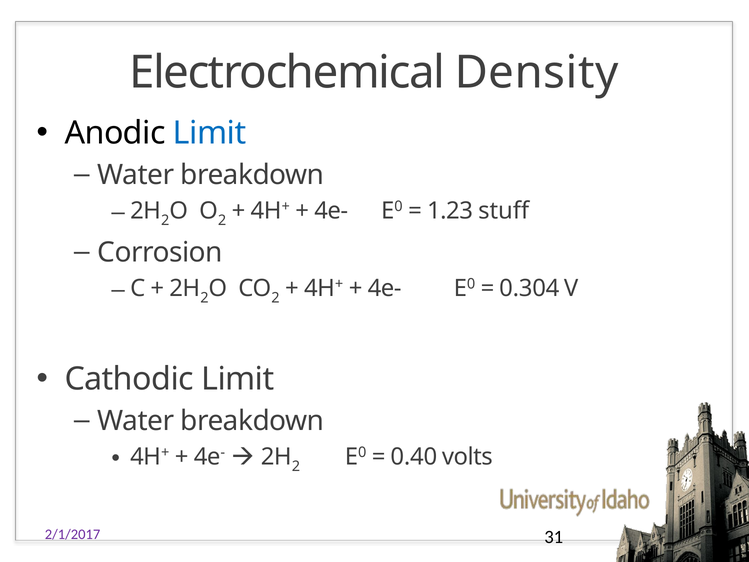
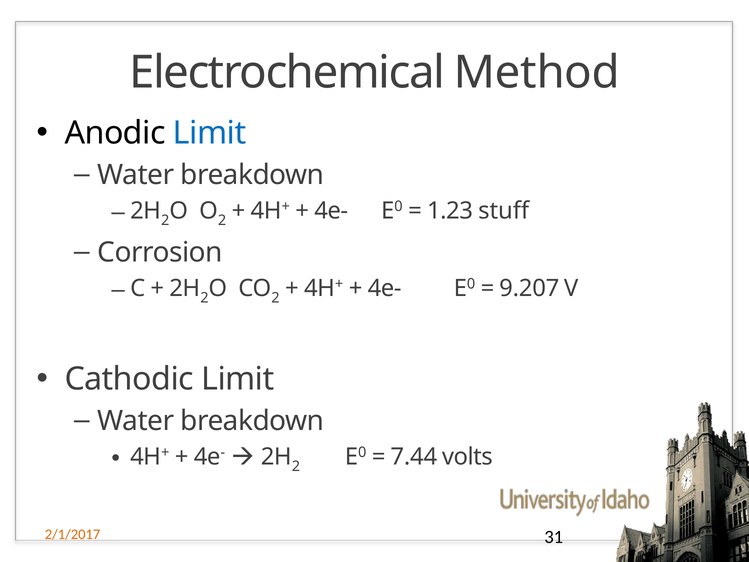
Density: Density -> Method (537, 73)
0.304: 0.304 -> 9.207 (529, 288)
0.40: 0.40 -> 7.44 (414, 457)
2/1/2017 colour: purple -> orange (73, 534)
